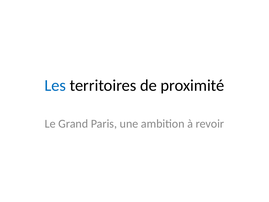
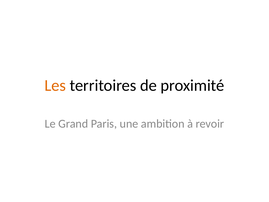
Les colour: blue -> orange (55, 85)
